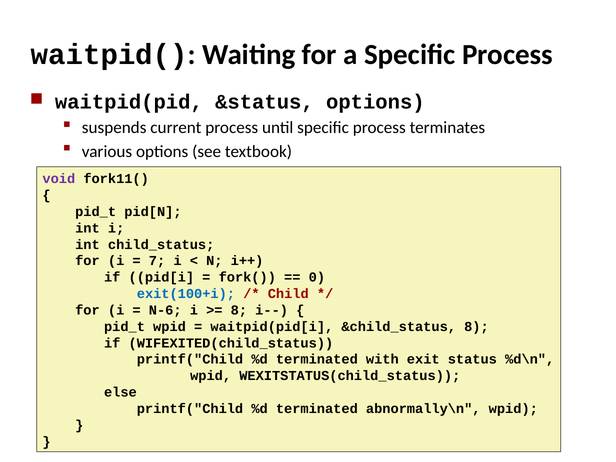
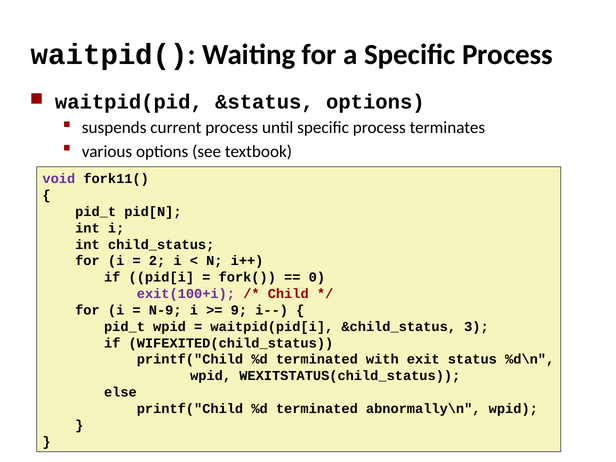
7: 7 -> 2 (157, 261)
exit(100+i colour: blue -> purple (186, 294)
N-6: N-6 -> N-9 (165, 310)
8: 8 -> 9 (239, 310)
&child_status 8: 8 -> 3 (476, 327)
